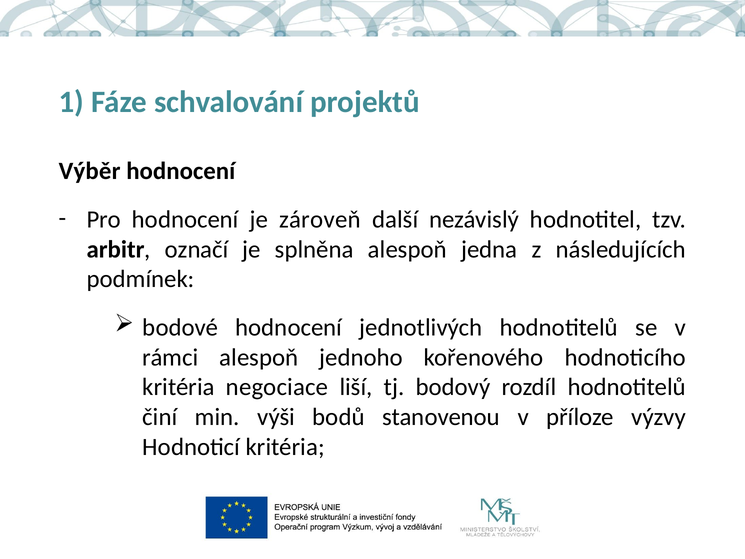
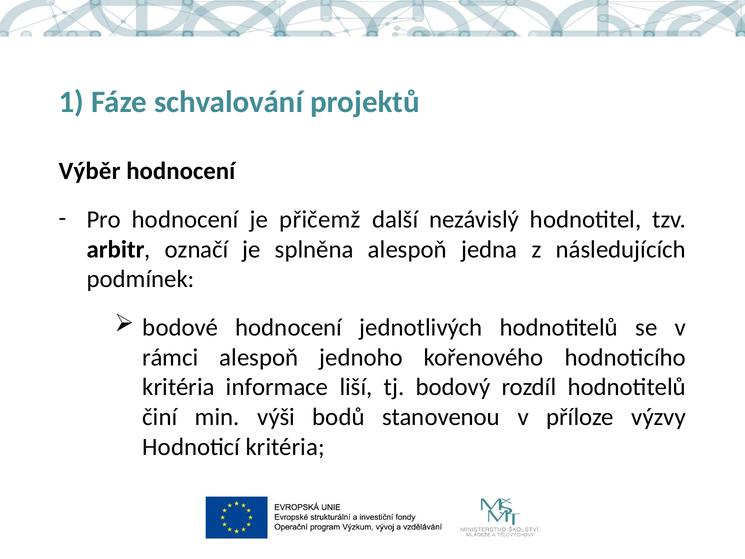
zároveň: zároveň -> přičemž (320, 219)
negociace: negociace -> informace (277, 387)
